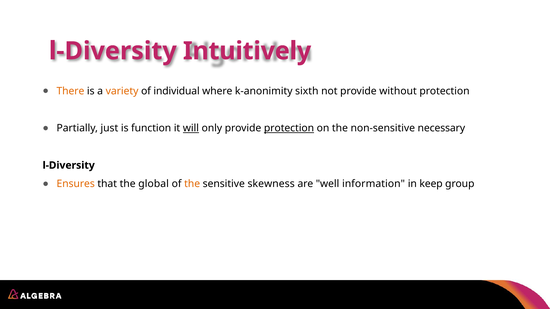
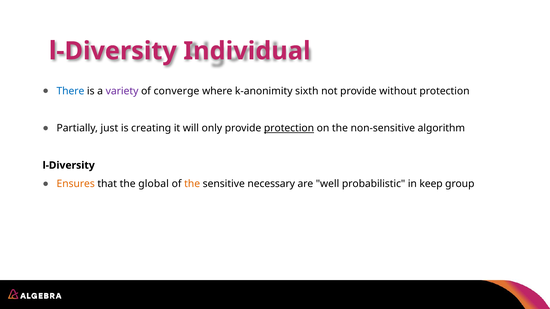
Intuitively: Intuitively -> Individual (247, 51)
There colour: orange -> blue (70, 91)
variety colour: orange -> purple (122, 91)
individual: individual -> converge (176, 91)
function: function -> creating (151, 128)
will underline: present -> none (191, 128)
necessary: necessary -> algorithm (441, 128)
skewness: skewness -> necessary (271, 184)
information: information -> probabilistic (374, 184)
